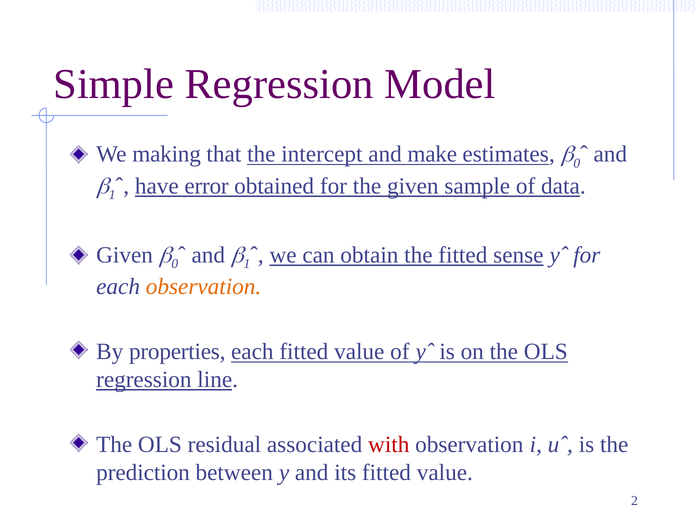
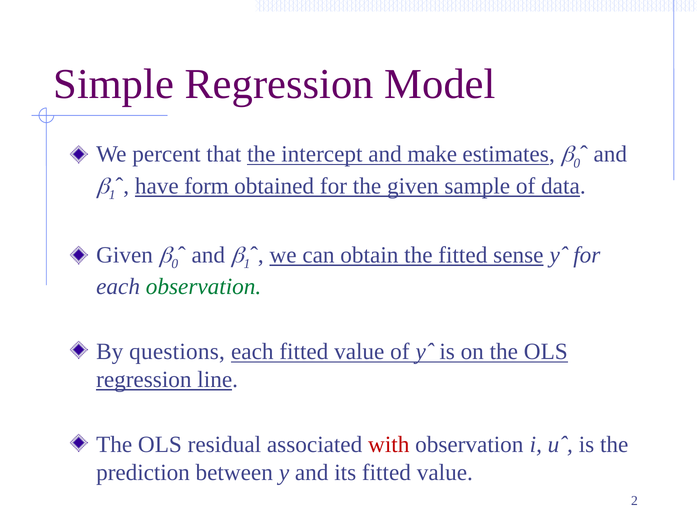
making: making -> percent (166, 154)
error: error -> form (207, 186)
observation colour: orange -> green (204, 286)
properties: properties -> questions (177, 352)
